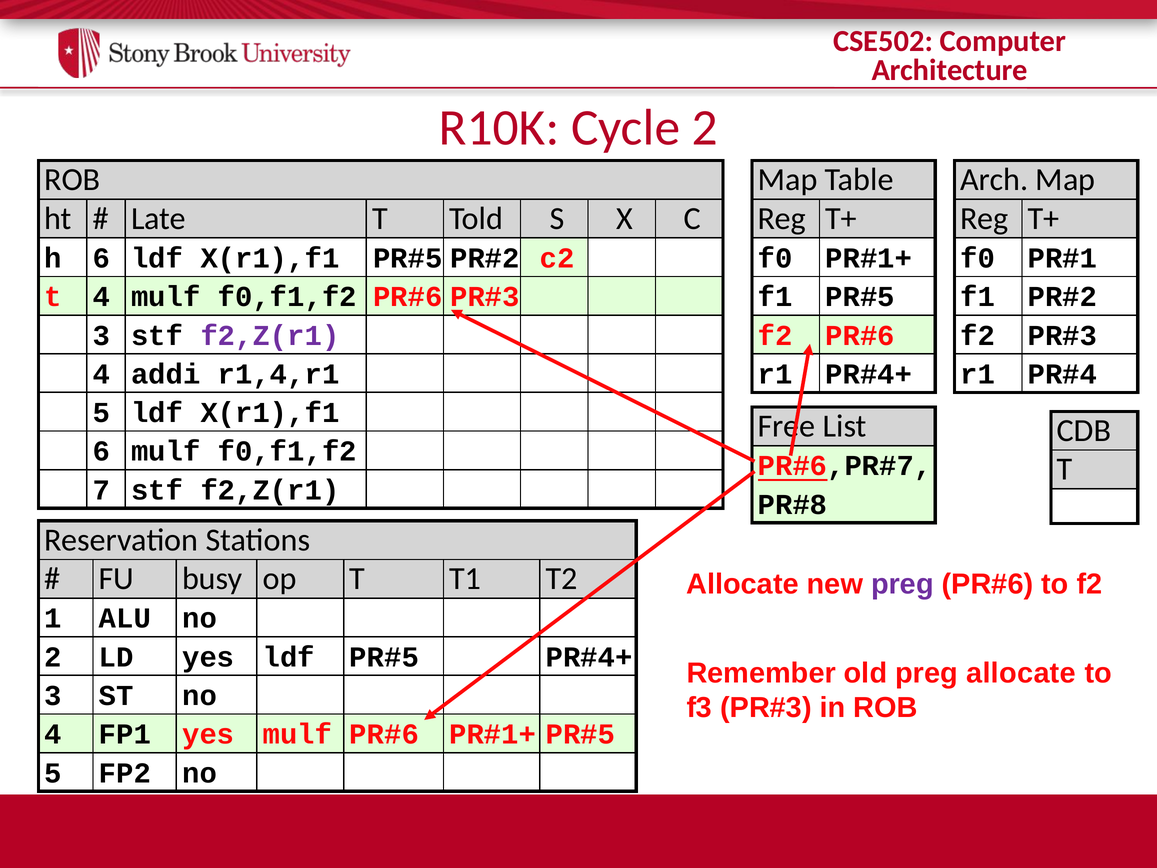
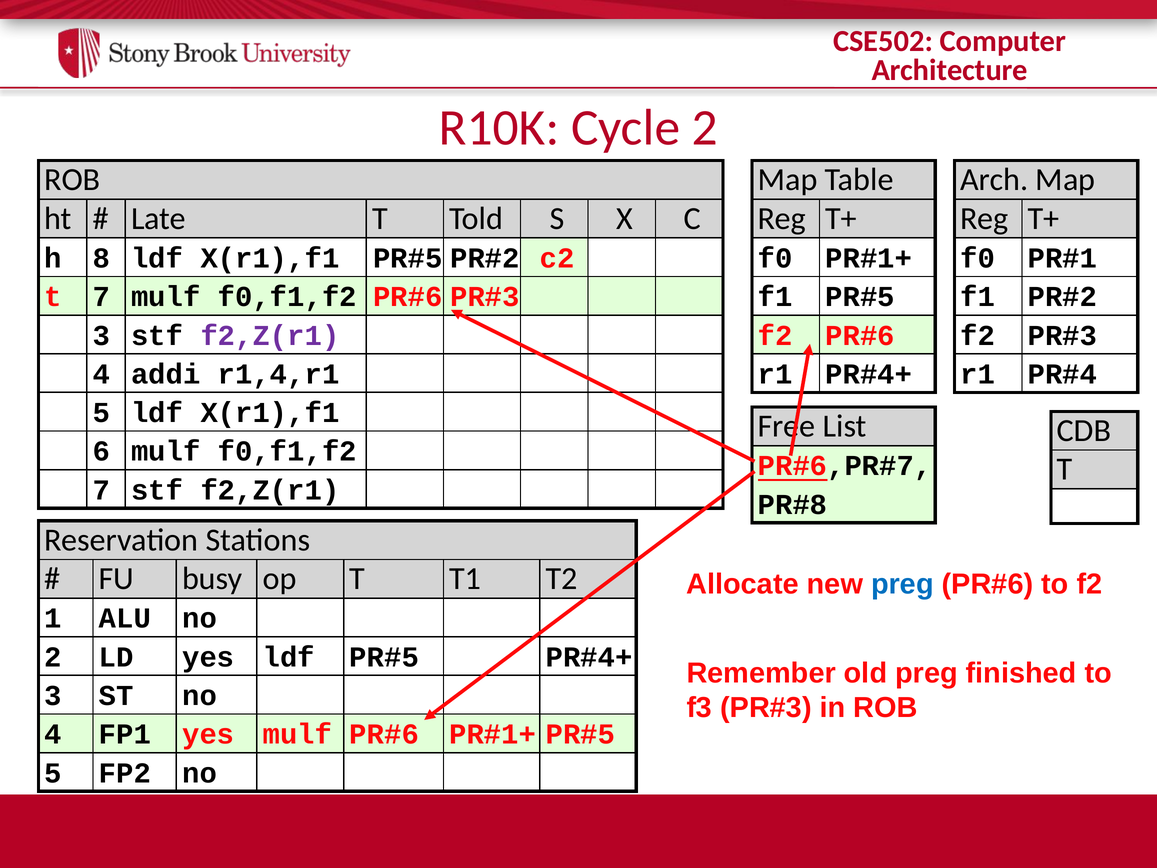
h 6: 6 -> 8 (101, 258)
t 4: 4 -> 7 (101, 297)
preg colour: purple -> blue (902, 584)
preg allocate: allocate -> finished (1021, 673)
